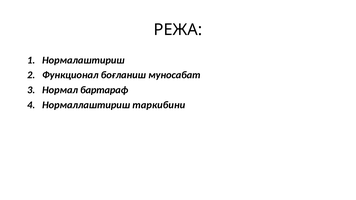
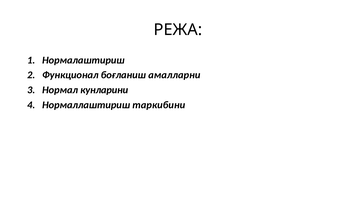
муносабат: муносабат -> амалларни (174, 75)
бартараф: бартараф -> кунларини (104, 90)
